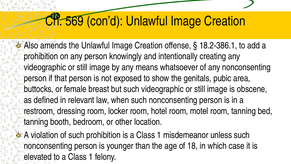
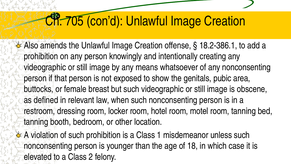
569: 569 -> 705 (75, 21)
to a Class 1: 1 -> 2 (91, 157)
